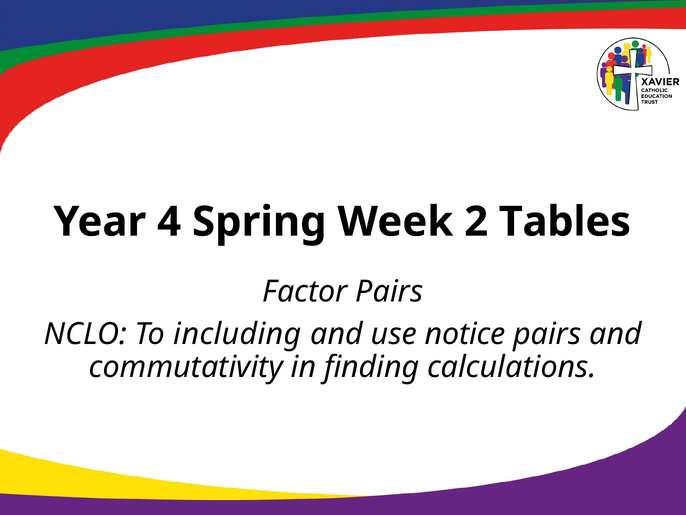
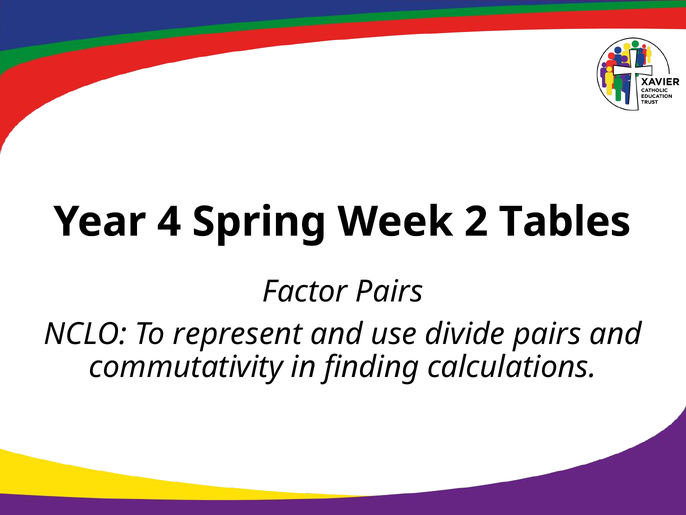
including: including -> represent (238, 334)
notice: notice -> divide (465, 334)
